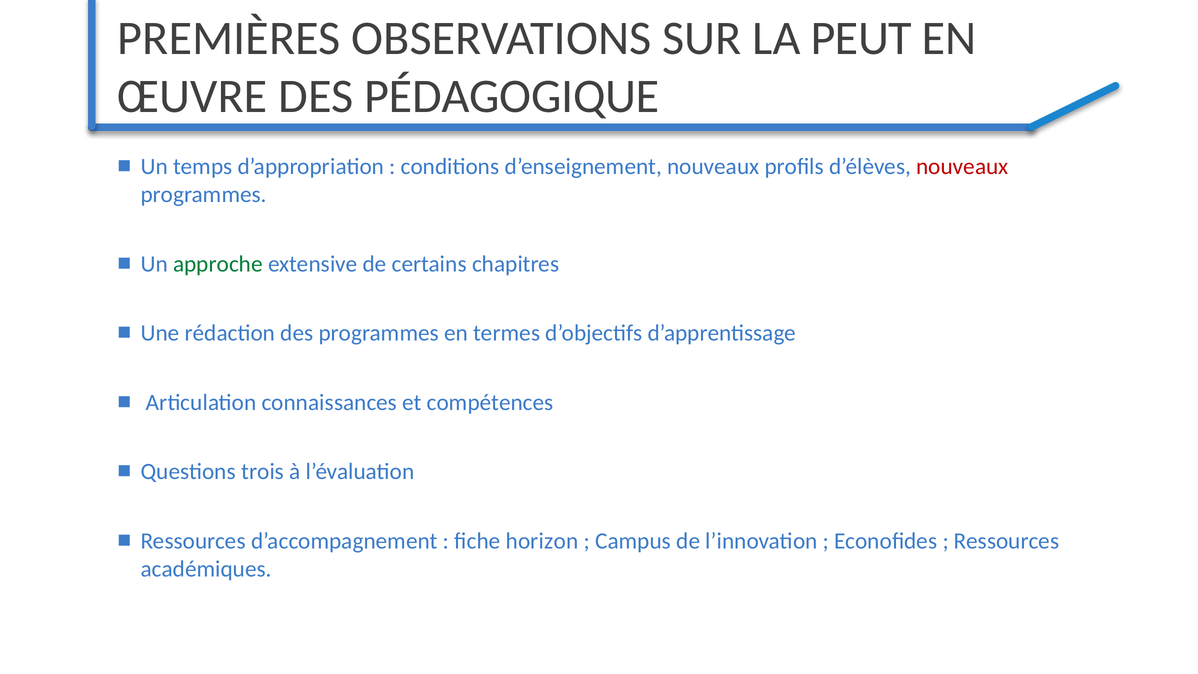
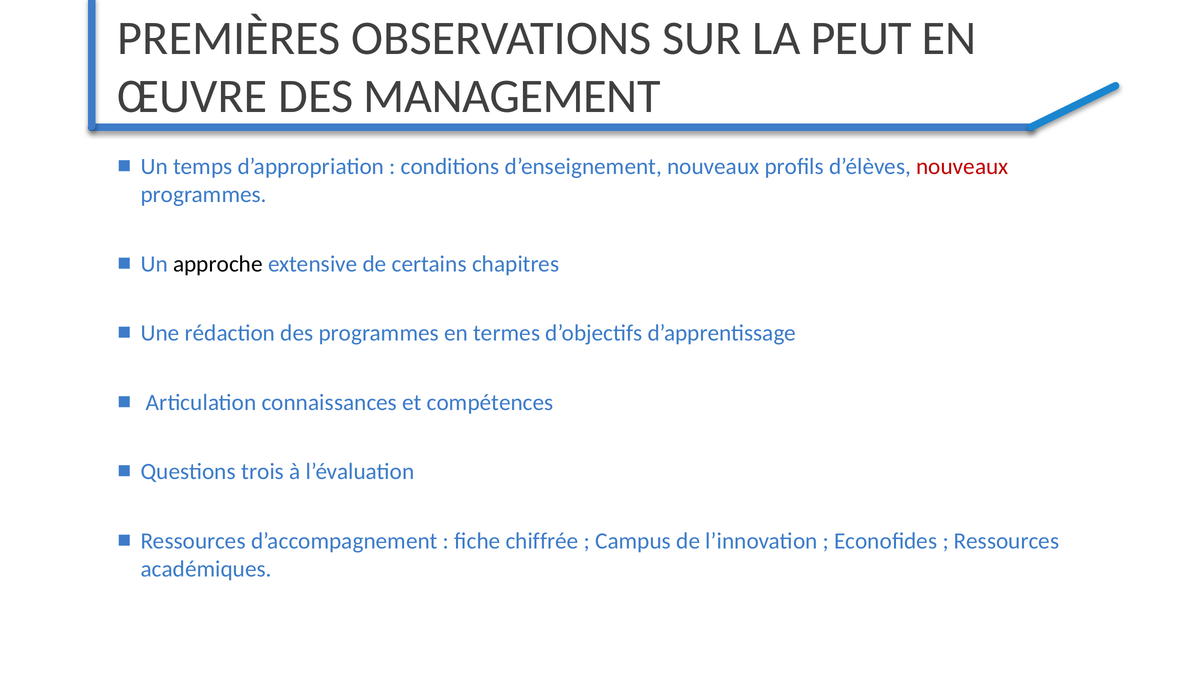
PÉDAGOGIQUE: PÉDAGOGIQUE -> MANAGEMENT (512, 96)
approche colour: green -> black (218, 264)
horizon: horizon -> chiffrée (542, 541)
